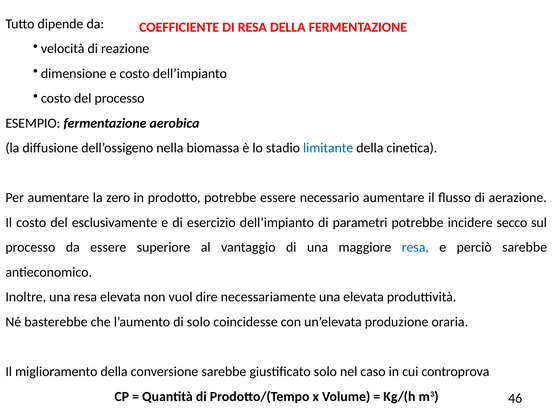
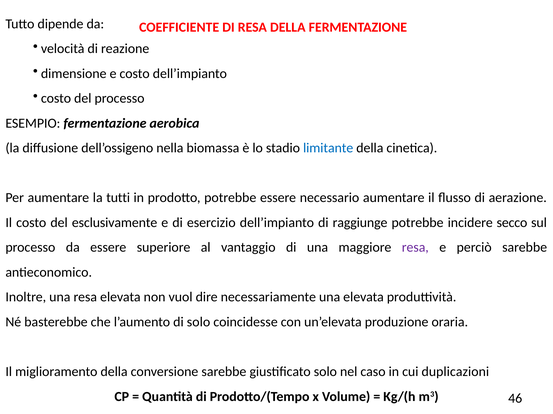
zero: zero -> tutti (118, 198)
parametri: parametri -> raggiunge (360, 223)
resa colour: blue -> purple (415, 248)
controprova: controprova -> duplicazioni (455, 372)
